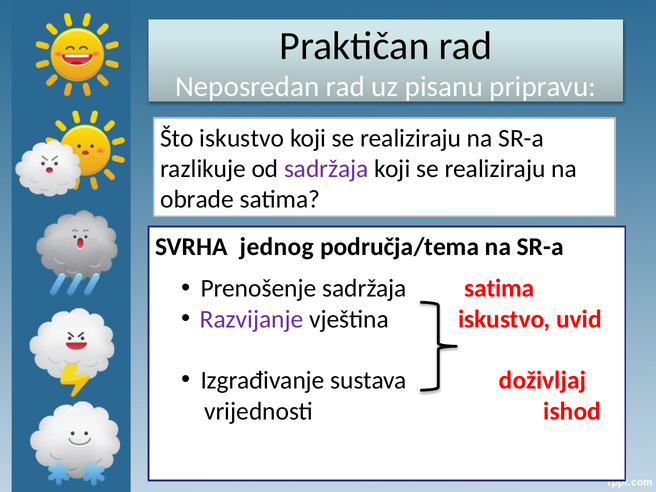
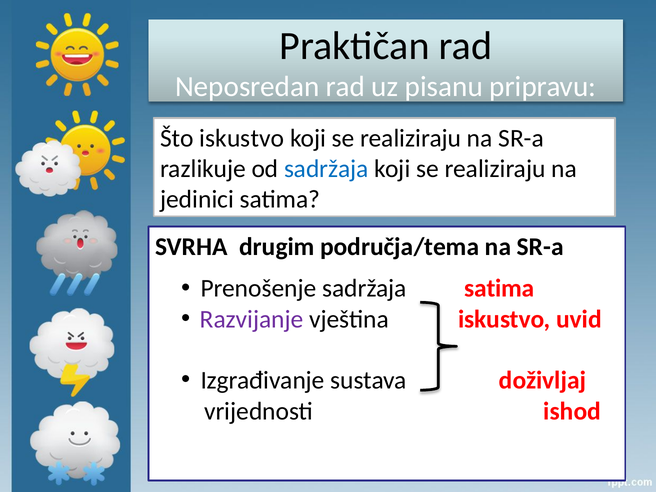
sadržaja colour: purple -> blue (326, 169)
obrade: obrade -> jedinici (197, 199)
jednog: jednog -> drugim (277, 247)
